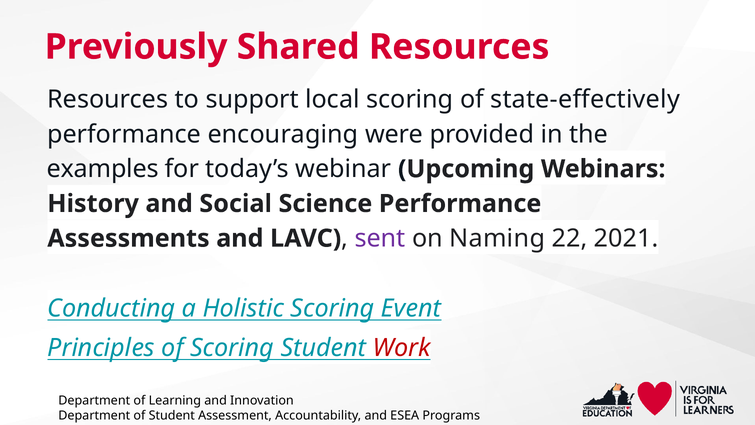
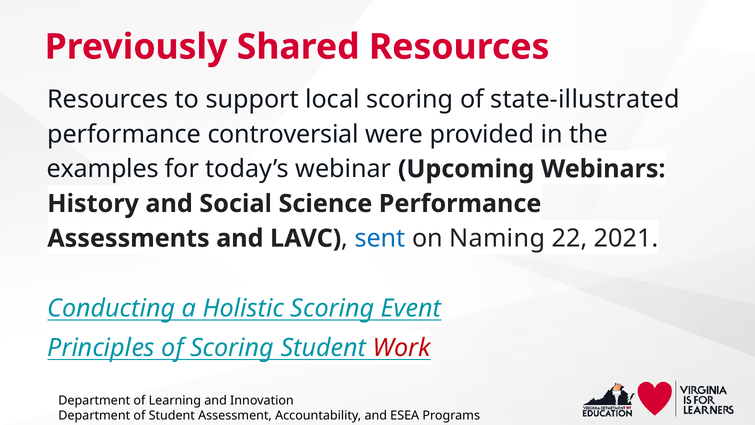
state-effectively: state-effectively -> state-illustrated (585, 99)
encouraging: encouraging -> controversial (283, 134)
sent colour: purple -> blue (380, 238)
